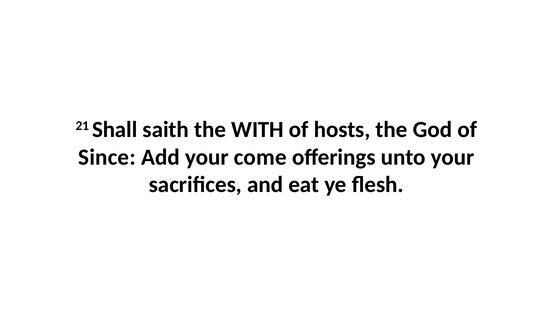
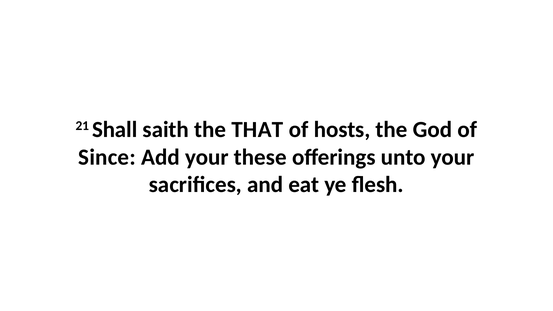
WITH: WITH -> THAT (257, 129)
come: come -> these (260, 157)
